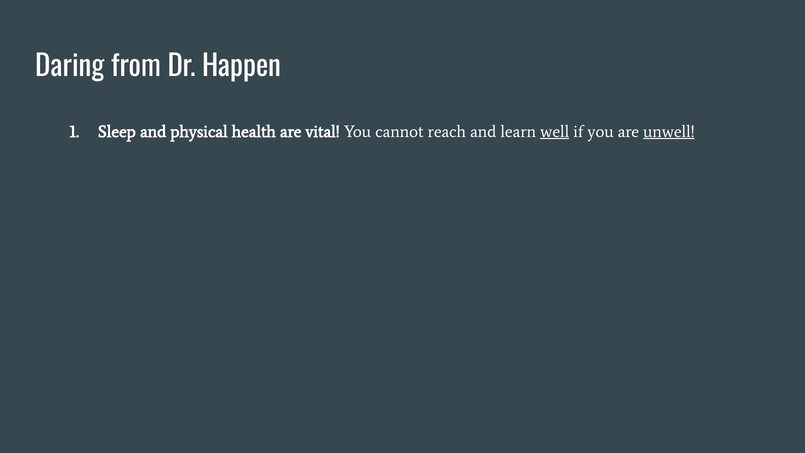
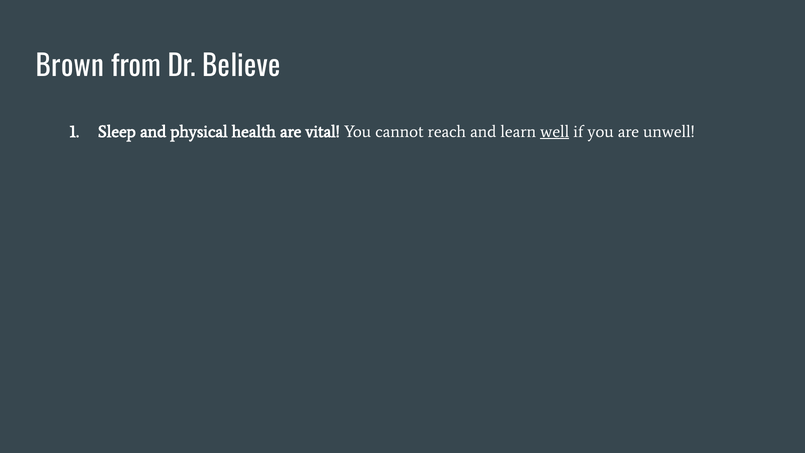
Daring: Daring -> Brown (70, 67)
Happen: Happen -> Believe (242, 67)
unwell underline: present -> none (669, 131)
